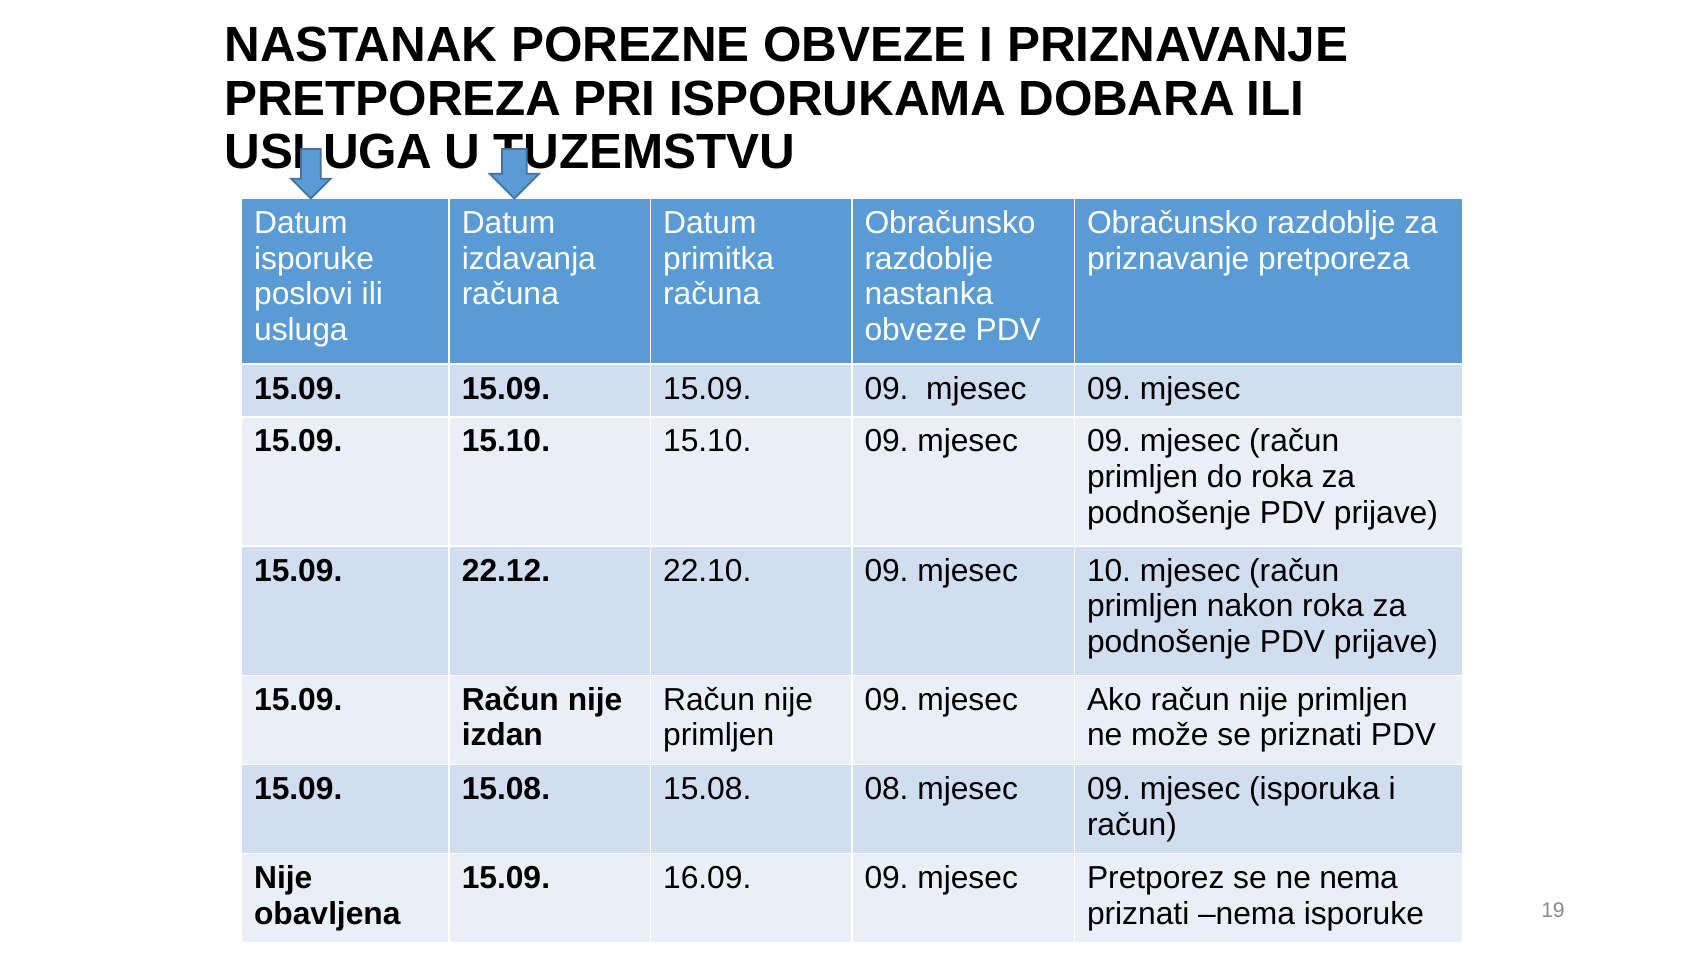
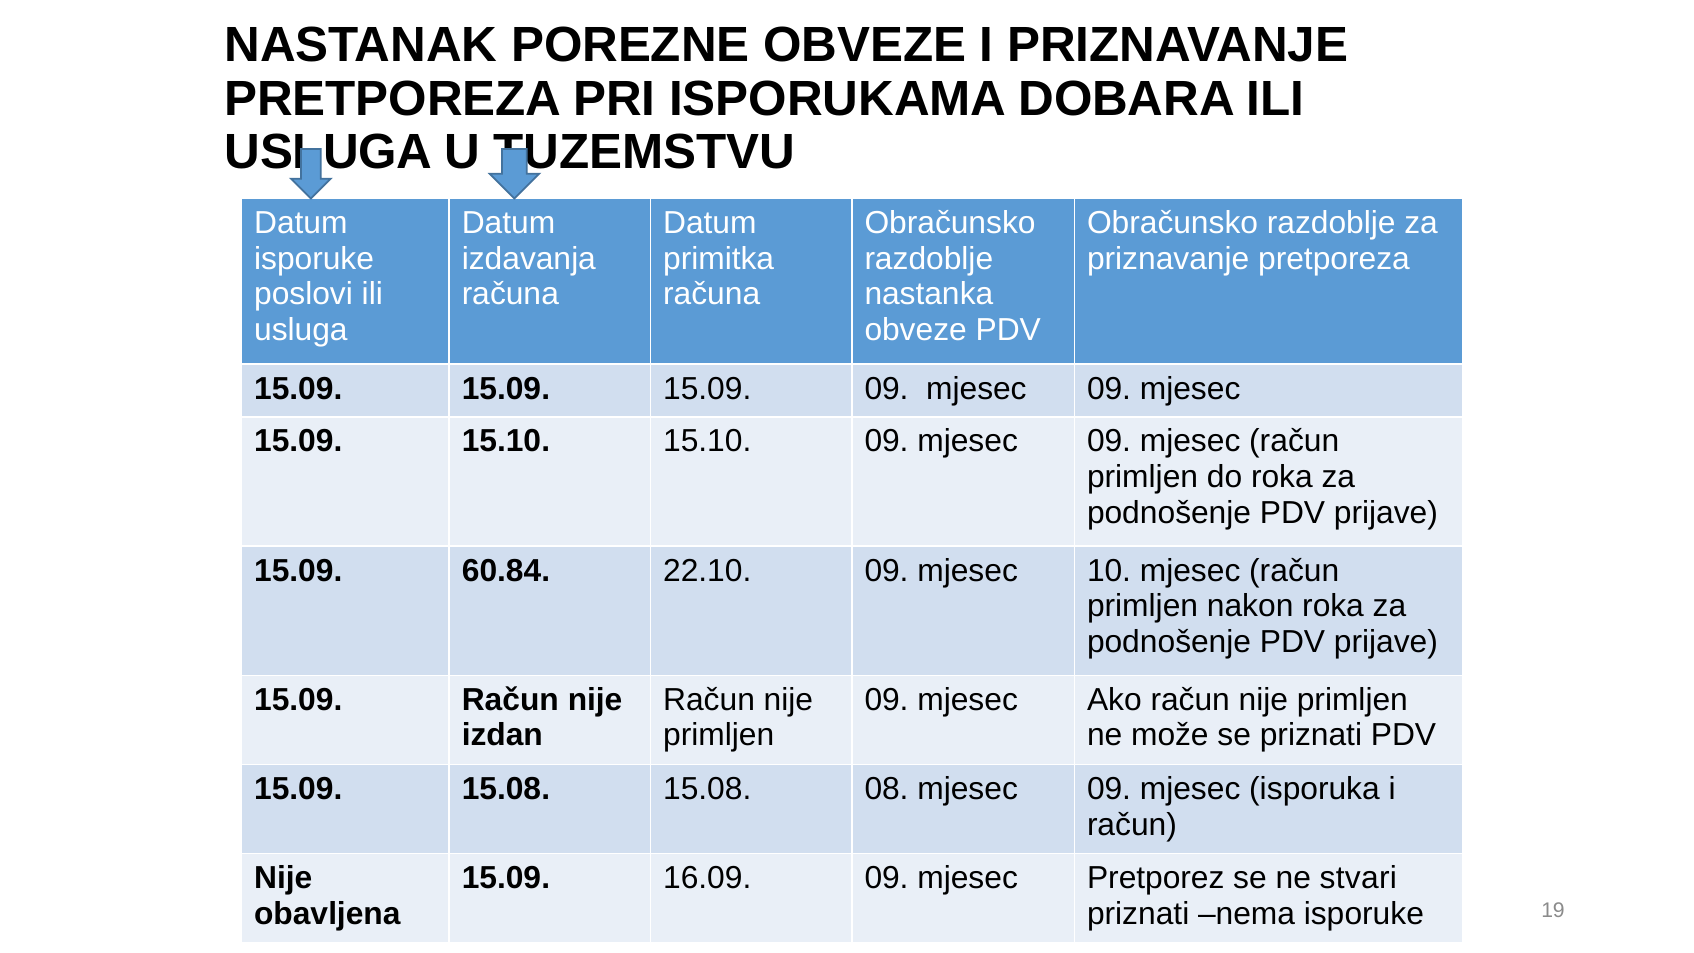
22.12: 22.12 -> 60.84 (506, 571)
ne nema: nema -> stvari (1358, 878)
